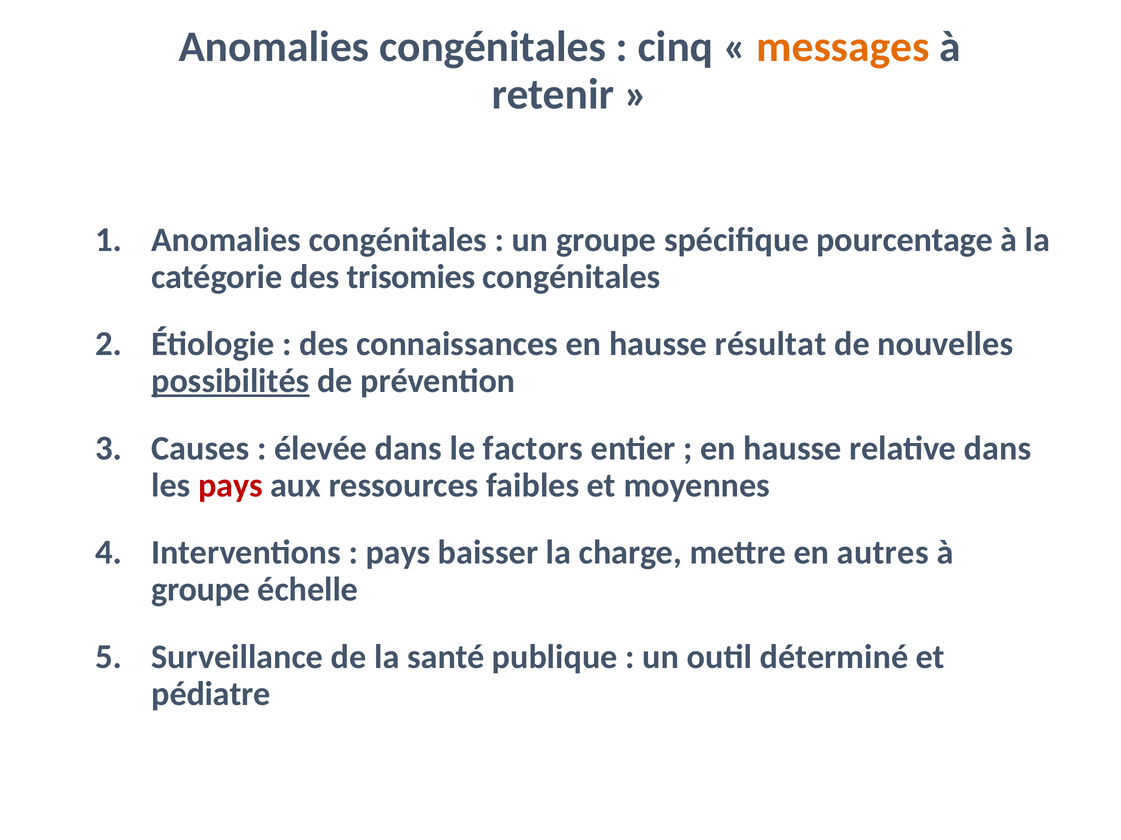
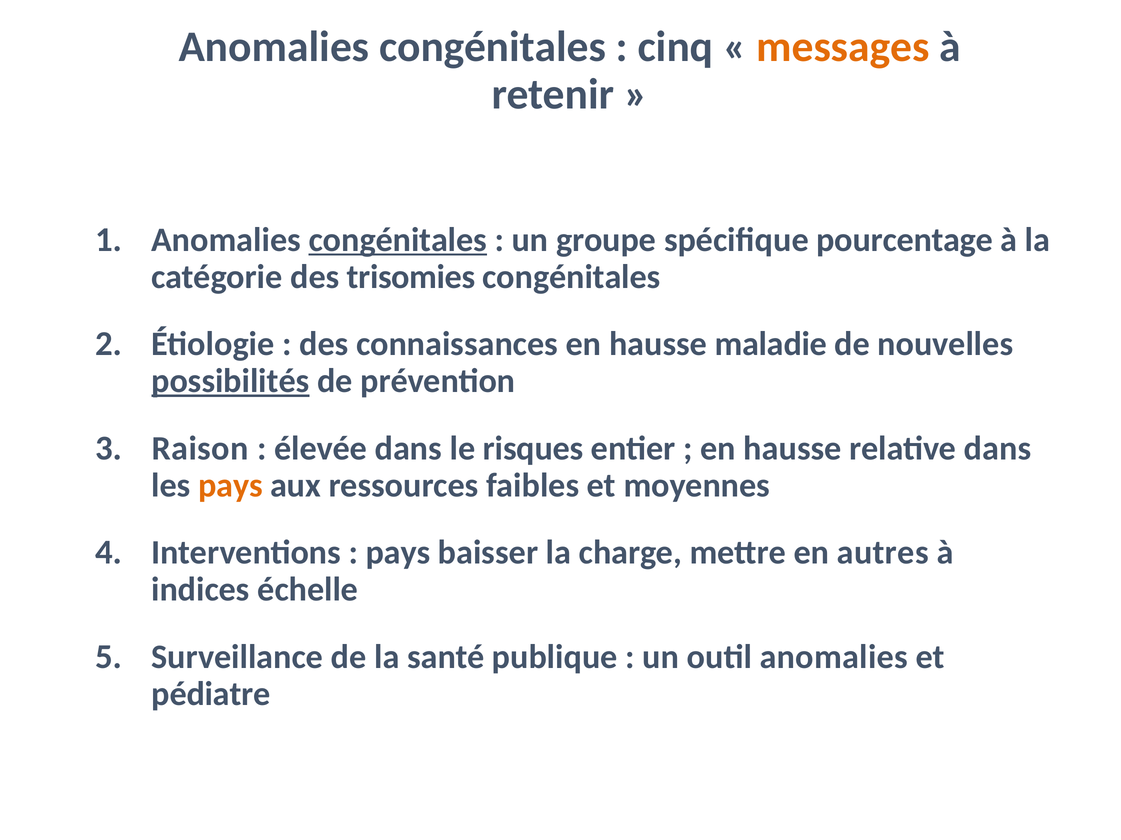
congénitales underline: none -> present (398, 240)
résultat: résultat -> maladie (771, 344)
Causes: Causes -> Raison (200, 449)
factors: factors -> risques (533, 449)
pays colour: red -> orange (230, 486)
groupe: groupe -> indices (200, 590)
outil déterminé: déterminé -> anomalies (834, 657)
